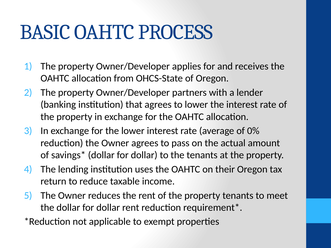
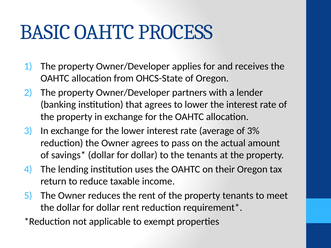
0%: 0% -> 3% (253, 131)
